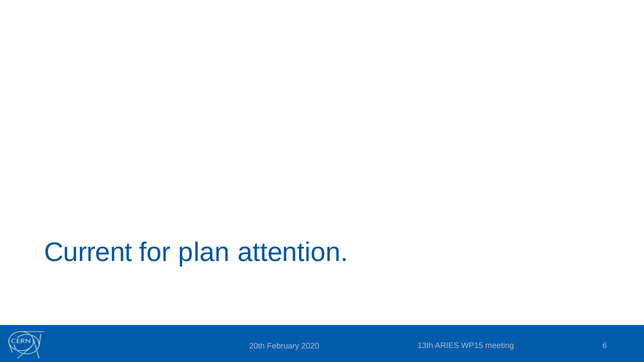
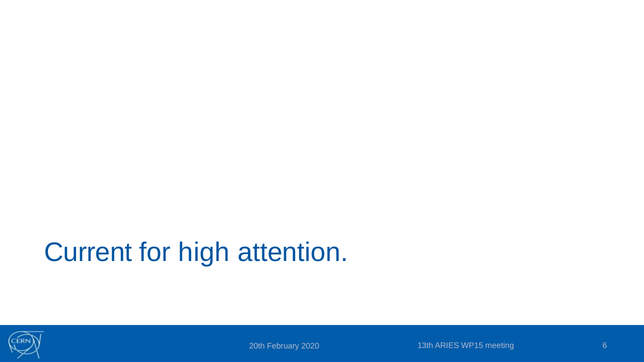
plan: plan -> high (204, 253)
